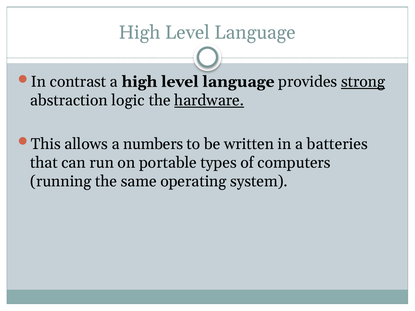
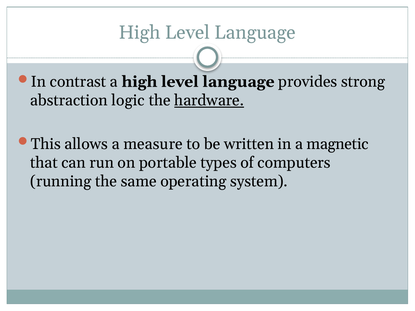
strong underline: present -> none (363, 82)
numbers: numbers -> measure (153, 144)
batteries: batteries -> magnetic (338, 144)
